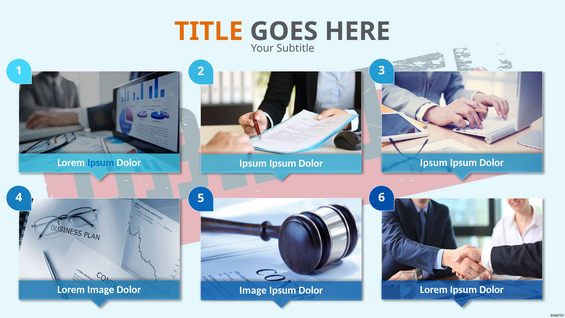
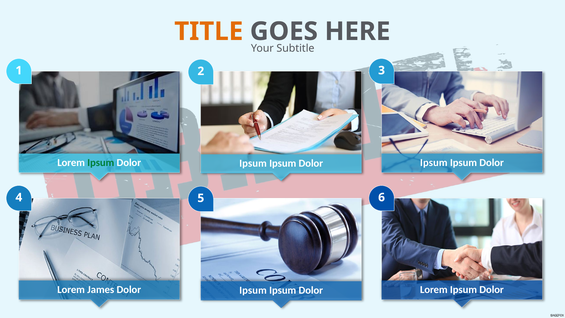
Ipsum colour: blue -> green (101, 163)
Lorem Image: Image -> James (101, 289)
Image: Image -> Ipsum (253, 290)
